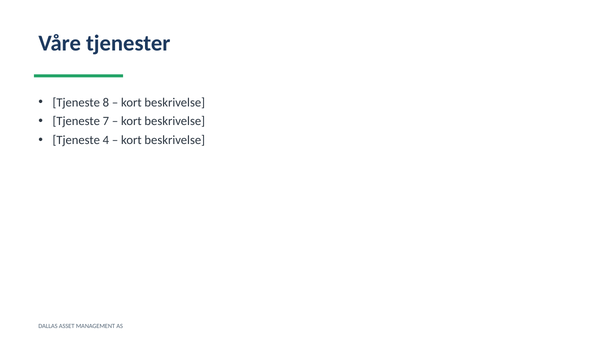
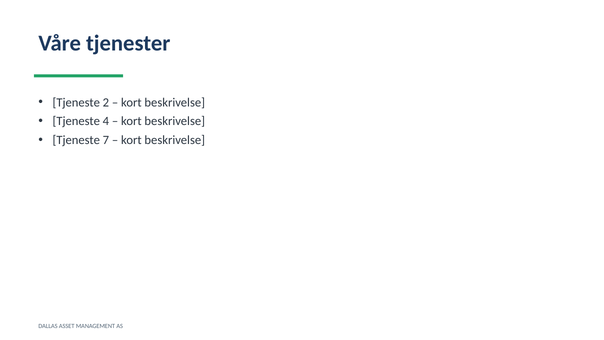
8: 8 -> 2 (106, 102)
7: 7 -> 4 (106, 121)
4: 4 -> 7 (106, 140)
